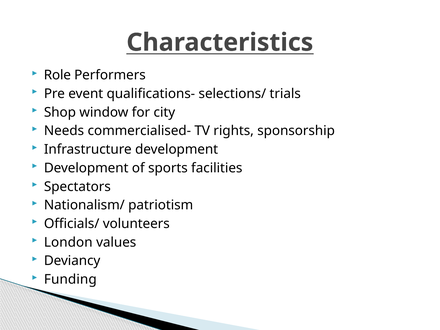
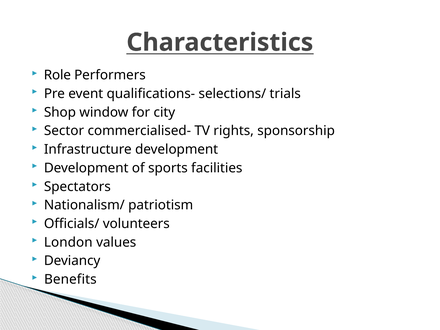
Needs: Needs -> Sector (64, 131)
Funding: Funding -> Benefits (70, 279)
